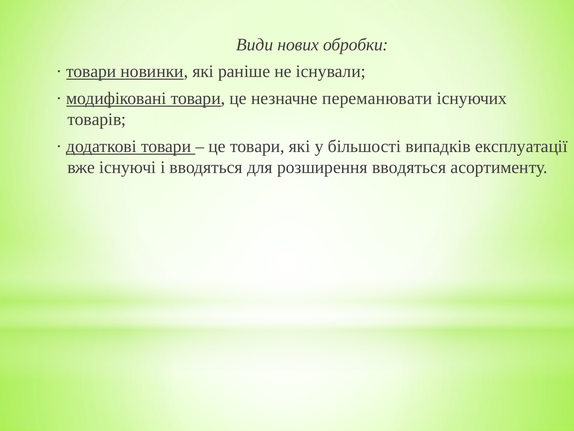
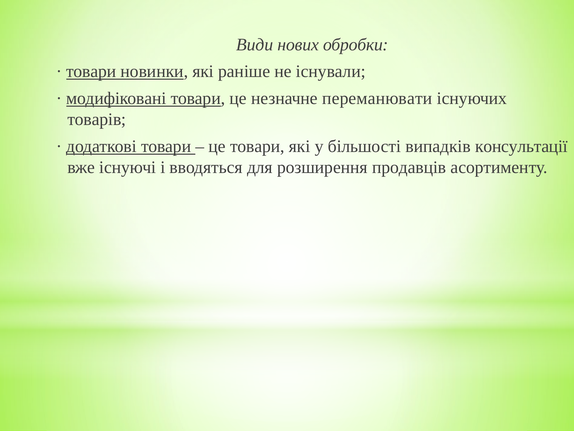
експлуатації: експлуатації -> консультації (521, 146)
розширення вводяться: вводяться -> продавців (409, 167)
